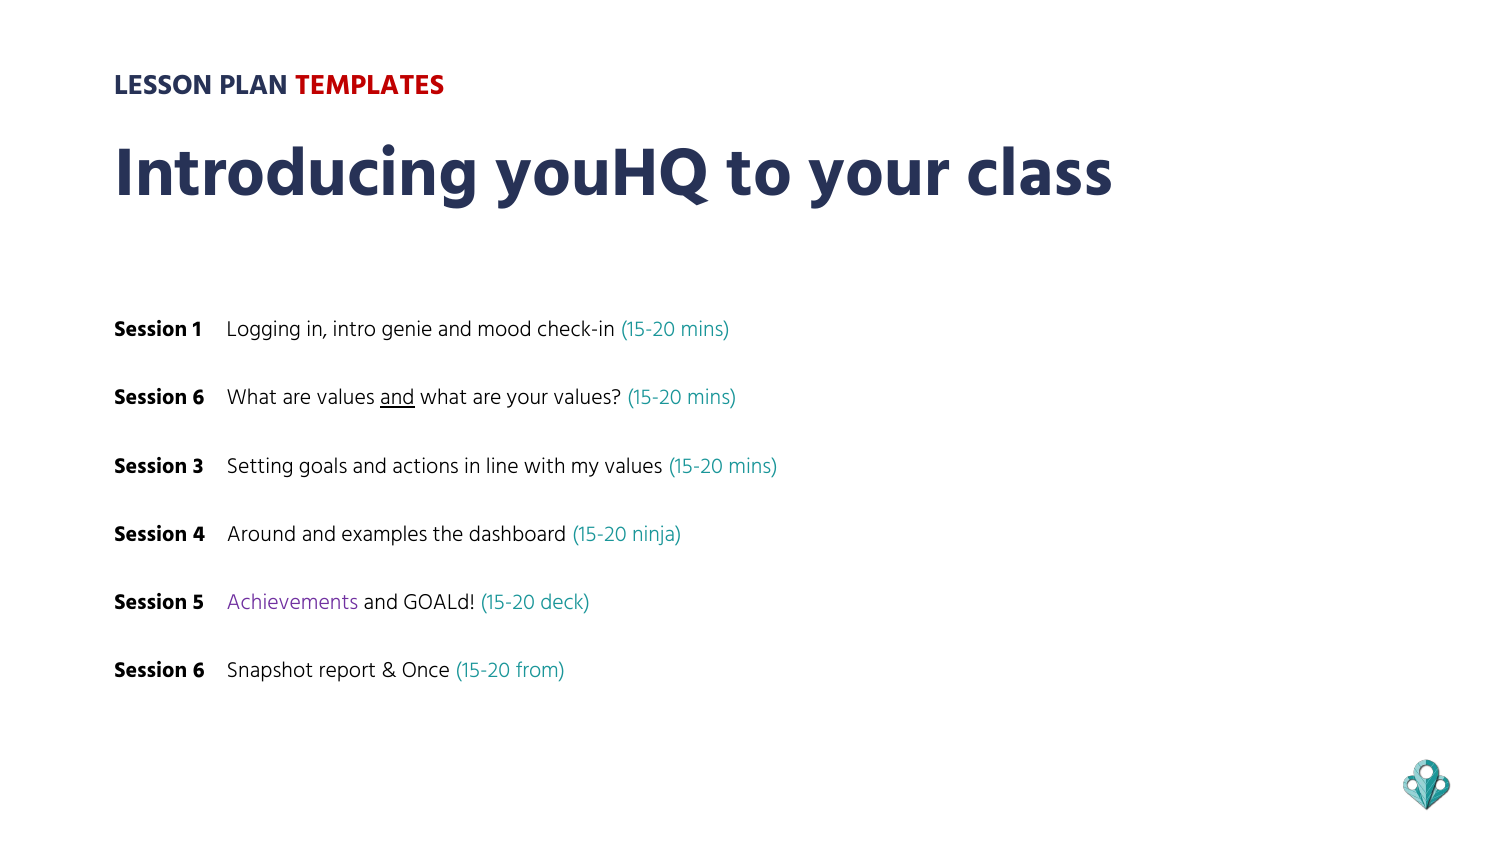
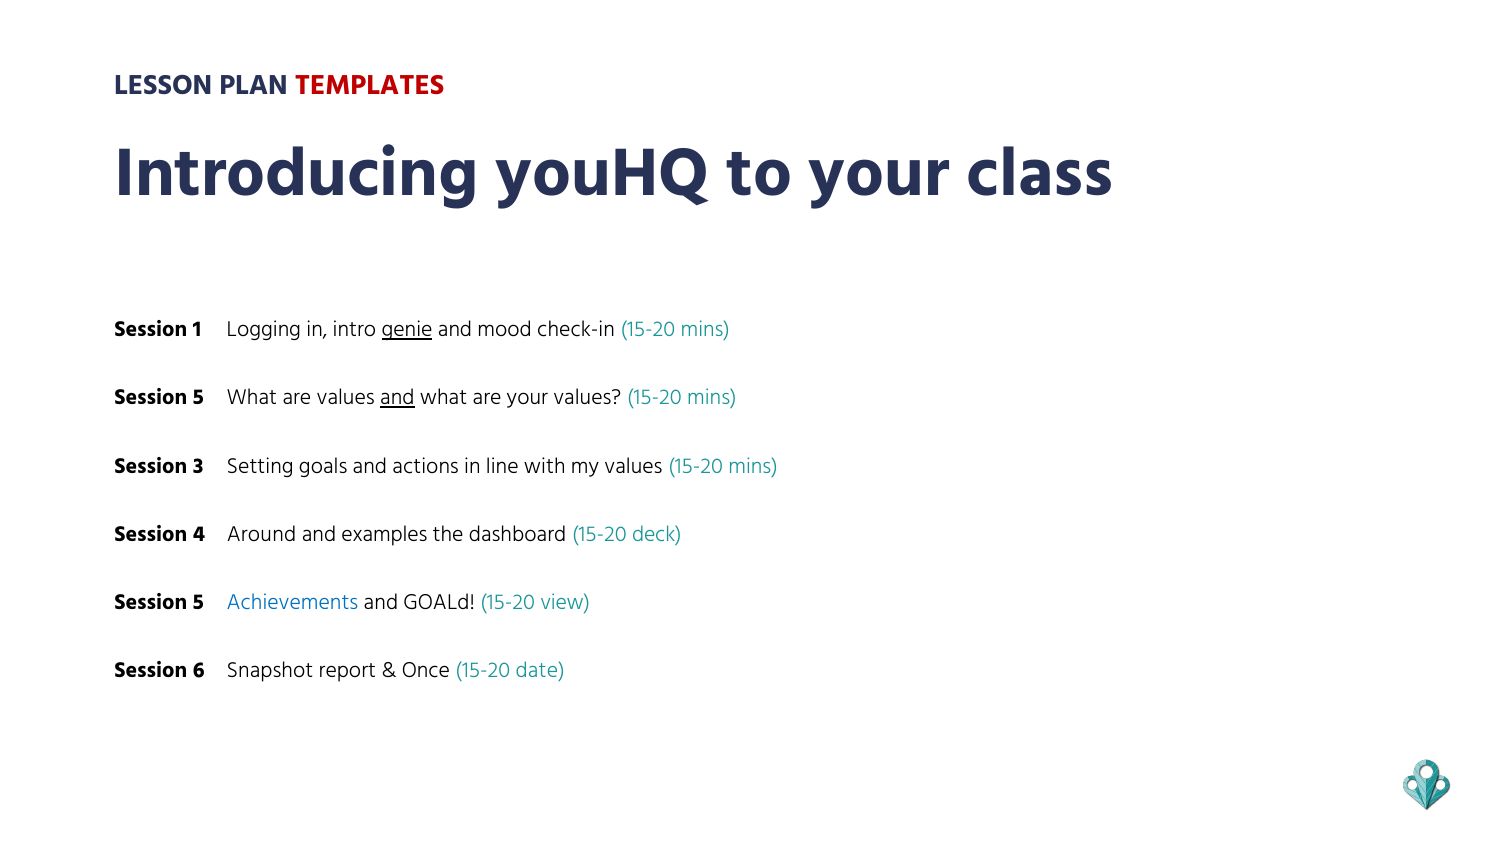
genie underline: none -> present (407, 330)
6: 6 -> 5 (198, 398)
ninja: ninja -> deck (657, 534)
Achievements colour: purple -> blue (293, 602)
deck: deck -> view (565, 602)
from: from -> date (540, 671)
